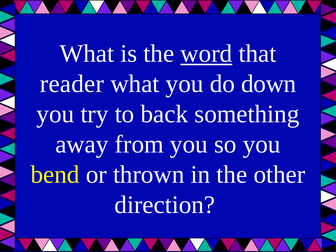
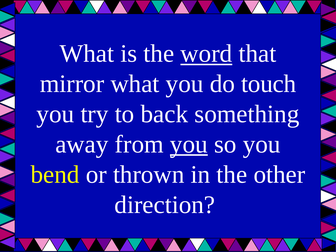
reader: reader -> mirror (72, 84)
down: down -> touch (269, 84)
you underline: none -> present (189, 144)
